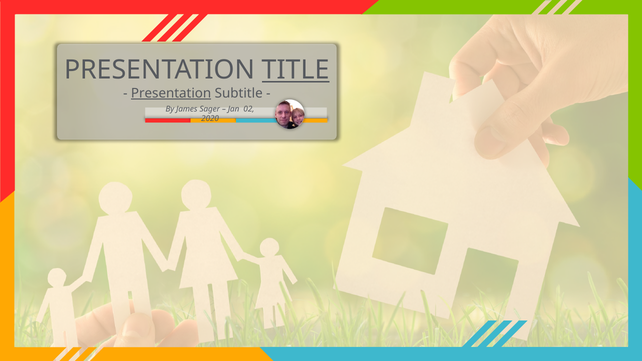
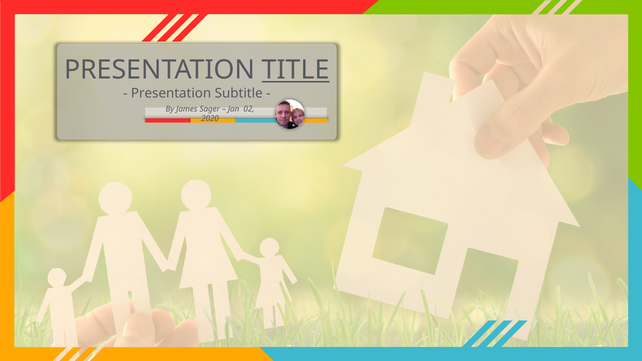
Presentation underline: present -> none (171, 93)
